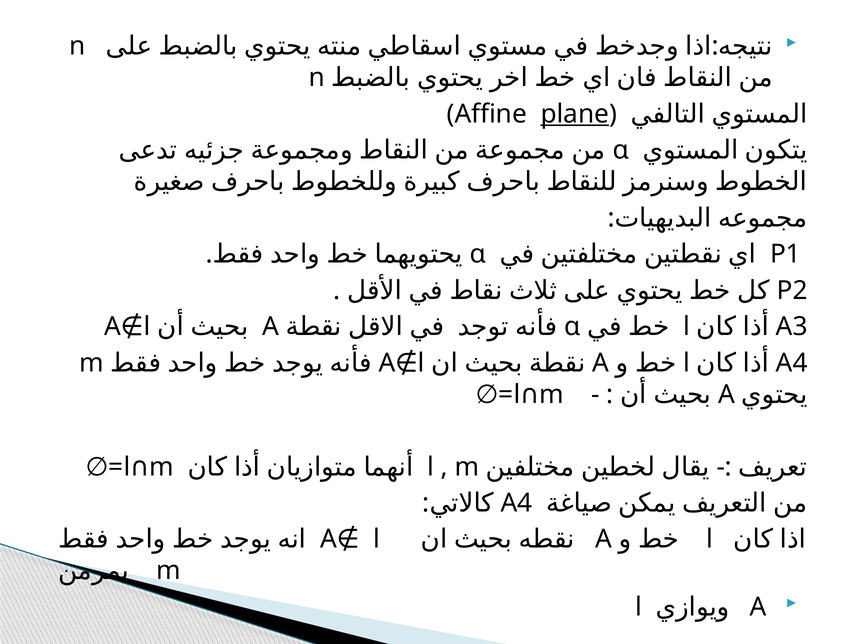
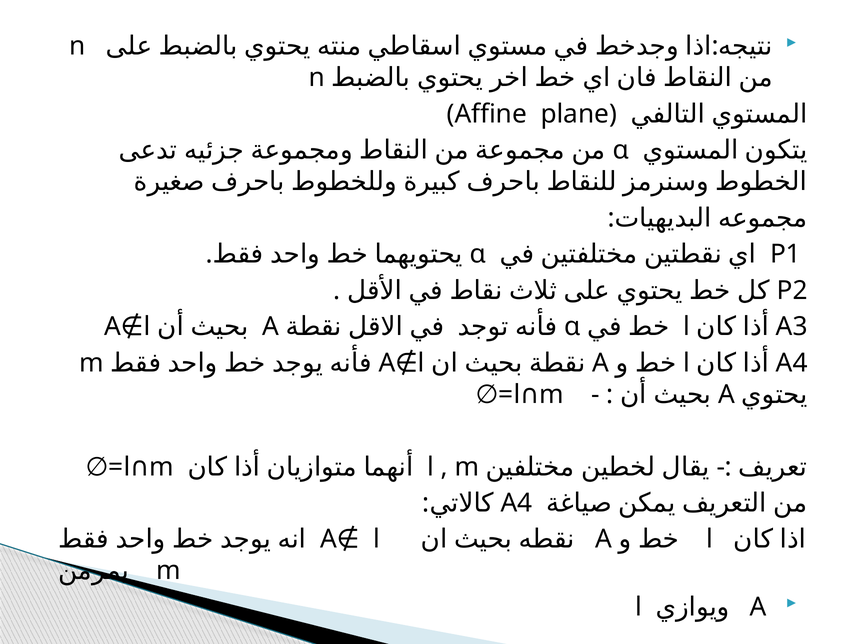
plane underline: present -> none (575, 114)
